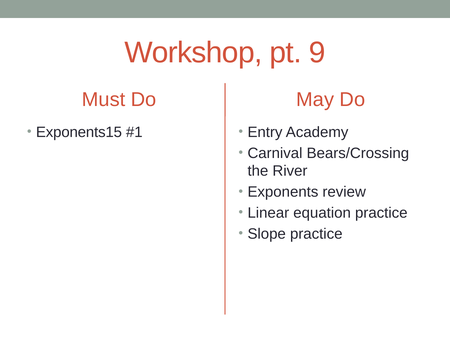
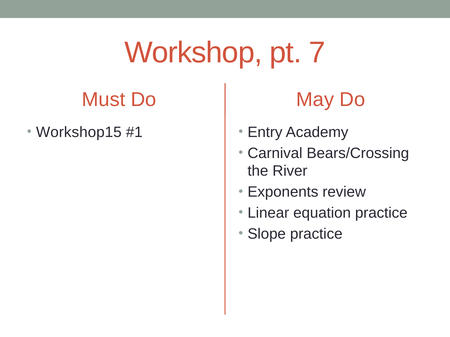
9: 9 -> 7 (317, 53)
Exponents15: Exponents15 -> Workshop15 (79, 132)
